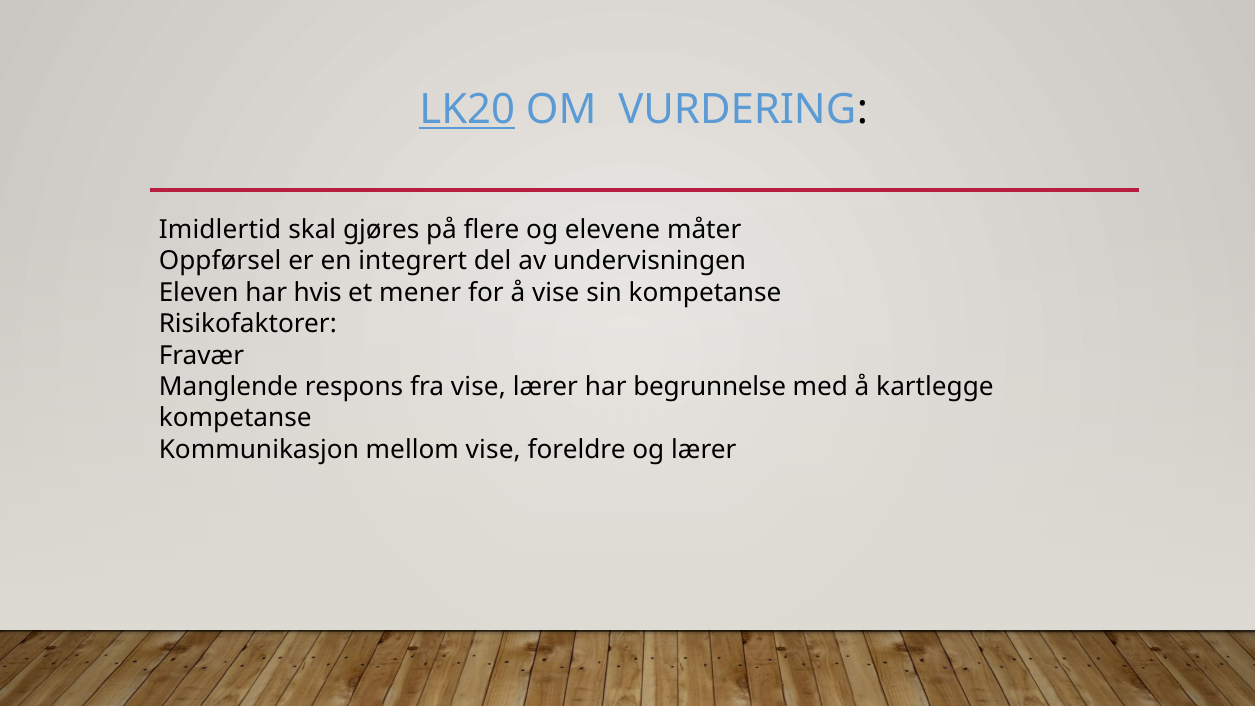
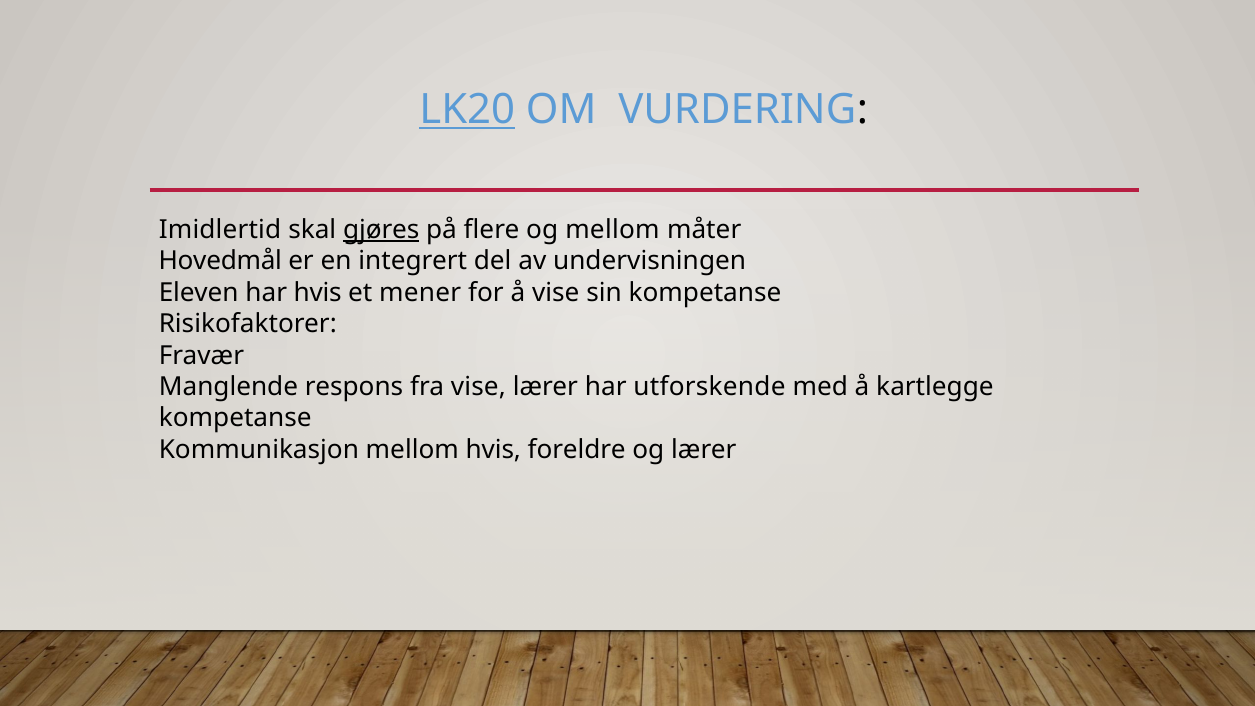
gjøres underline: none -> present (381, 230)
og elevene: elevene -> mellom (612, 230)
Oppførsel: Oppførsel -> Hovedmål (220, 261)
begrunnelse: begrunnelse -> utforskende (709, 387)
mellom vise: vise -> hvis (493, 450)
